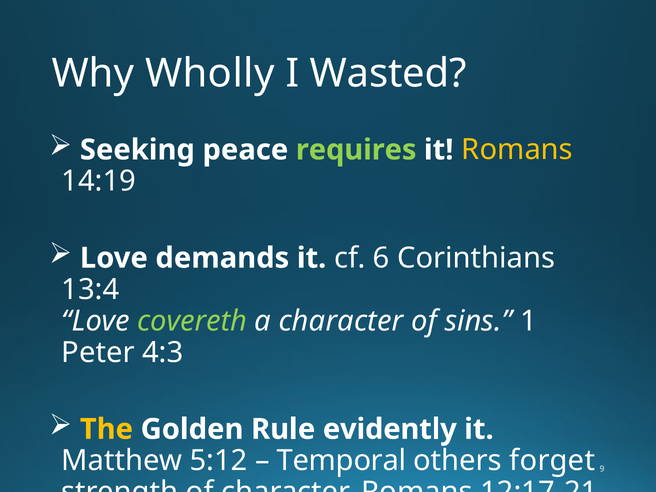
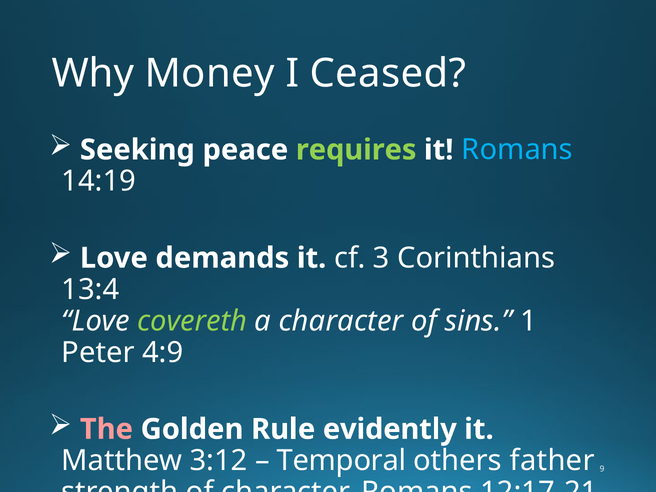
Wholly: Wholly -> Money (210, 73)
Wasted: Wasted -> Ceased (388, 73)
Romans colour: yellow -> light blue (517, 150)
6: 6 -> 3 (381, 258)
4:3: 4:3 -> 4:9 (163, 353)
The colour: yellow -> pink (106, 429)
5:12: 5:12 -> 3:12 (219, 461)
forget: forget -> father (552, 461)
